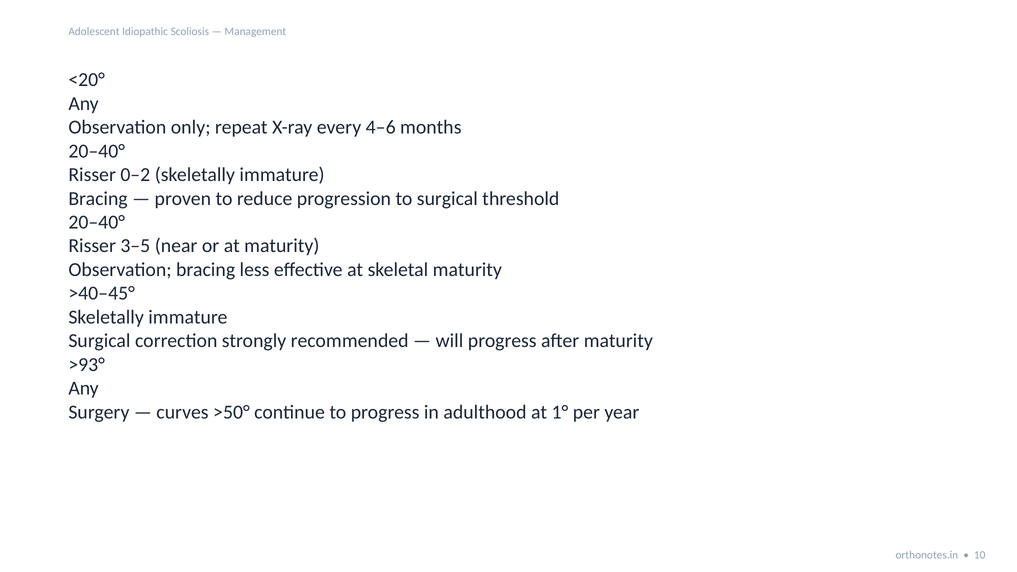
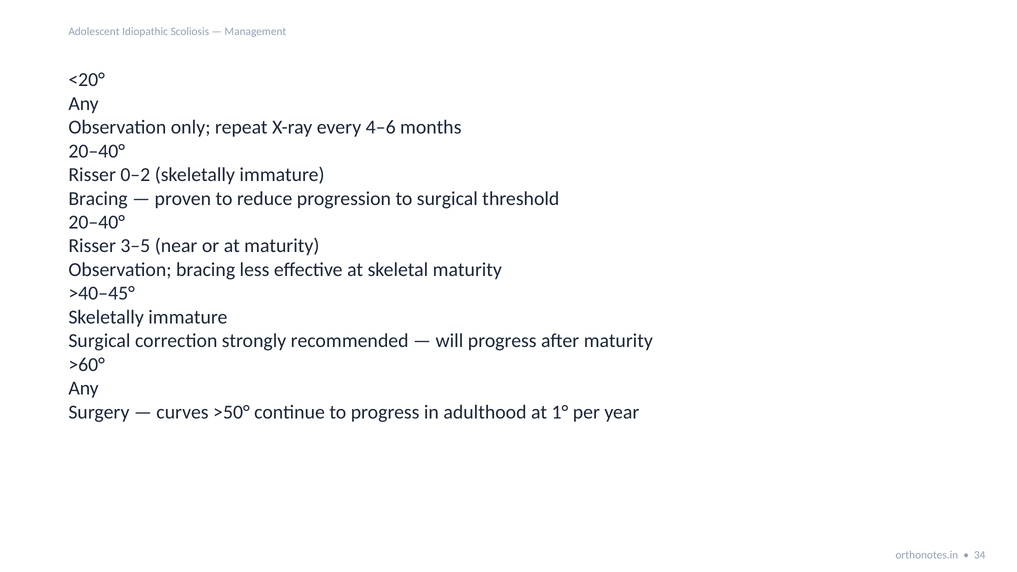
>93°: >93° -> >60° (87, 365)
10: 10 -> 34 (980, 555)
